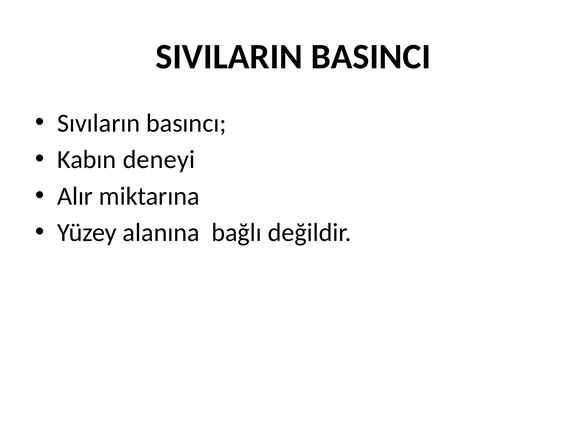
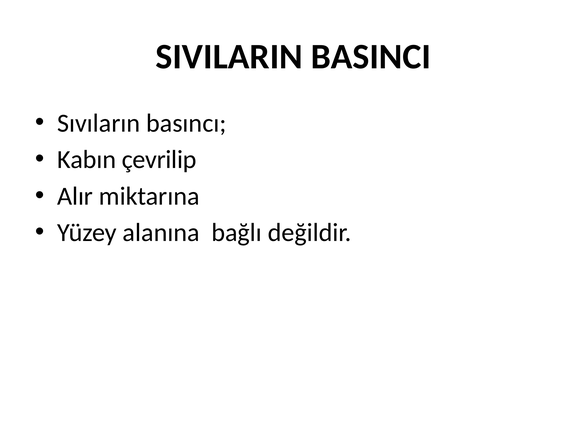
deneyi: deneyi -> çevrilip (159, 160)
